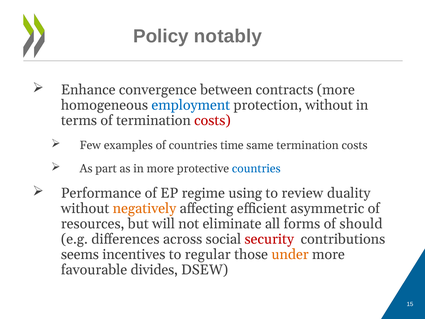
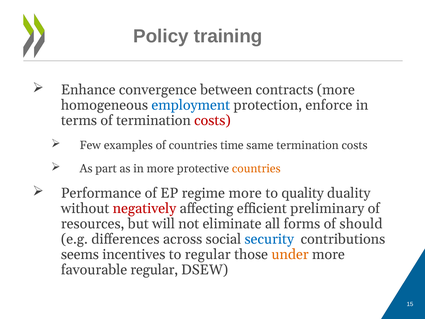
notably: notably -> training (228, 36)
protection without: without -> enforce (329, 105)
countries colour: blue -> orange (256, 169)
regime using: using -> more (245, 193)
review: review -> quality (303, 193)
negatively colour: orange -> red (144, 208)
asymmetric: asymmetric -> preliminary (327, 208)
security colour: red -> blue (269, 239)
favourable divides: divides -> regular (154, 270)
